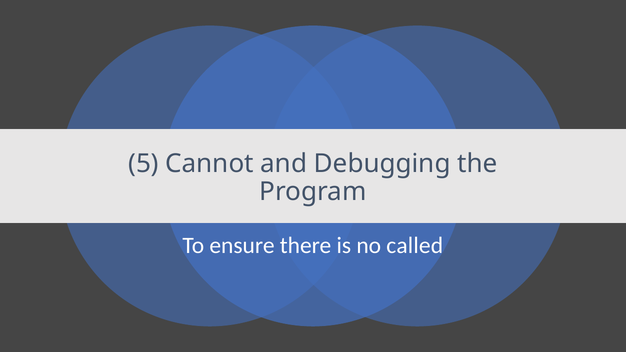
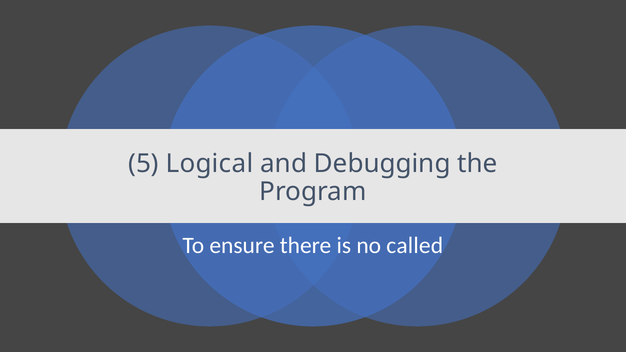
Cannot: Cannot -> Logical (209, 164)
